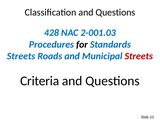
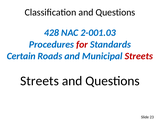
for colour: black -> red (82, 44)
Streets: Streets -> Certain (21, 56)
Criteria: Criteria -> Streets (40, 81)
